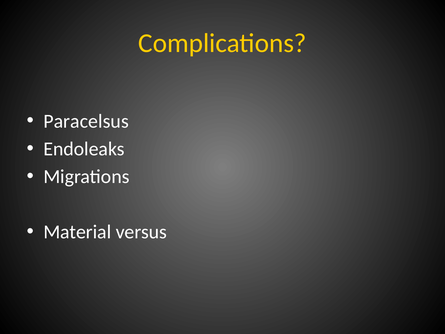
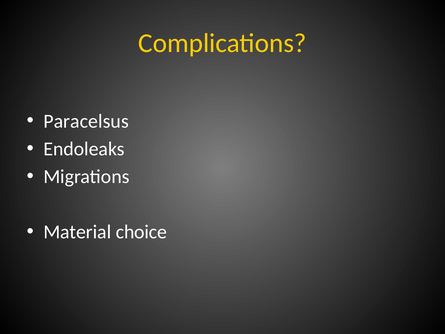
versus: versus -> choice (141, 232)
